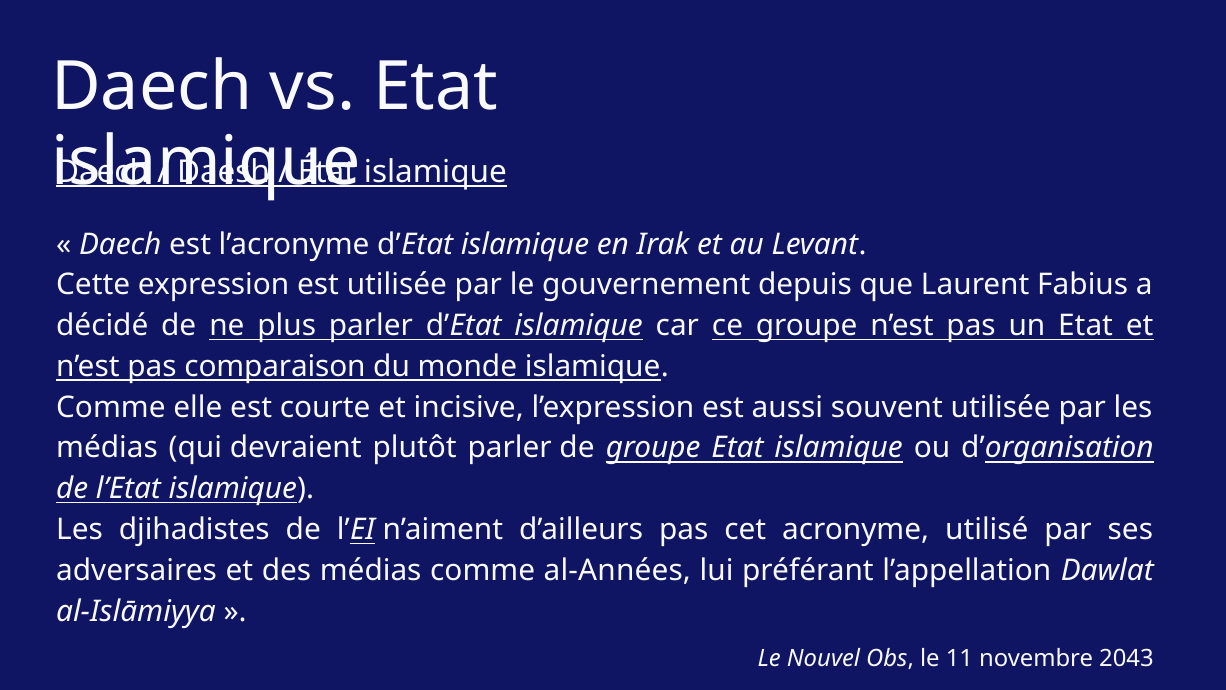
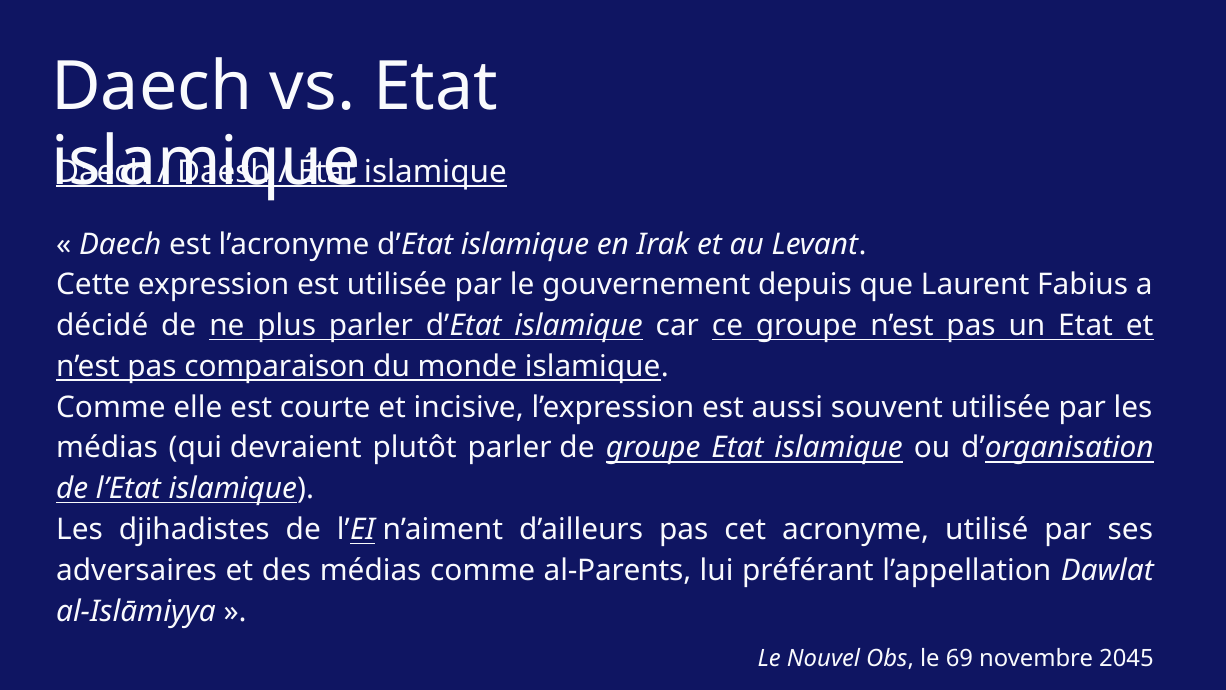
al-Années: al-Années -> al-Parents (618, 570)
11: 11 -> 69 (959, 658)
2043: 2043 -> 2045 (1126, 658)
